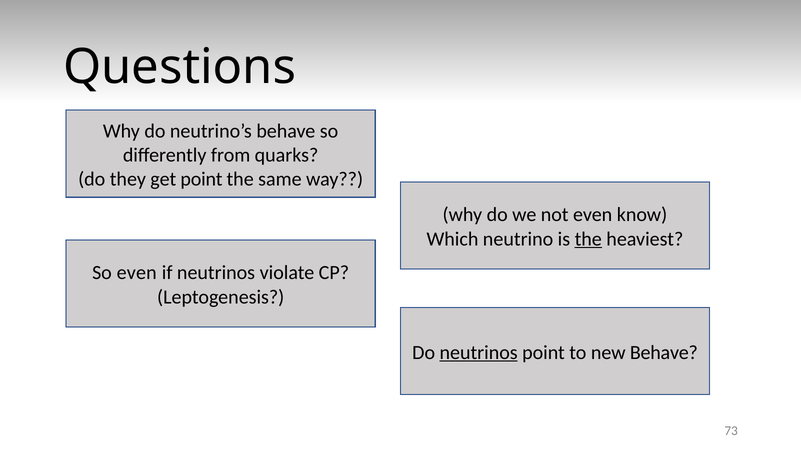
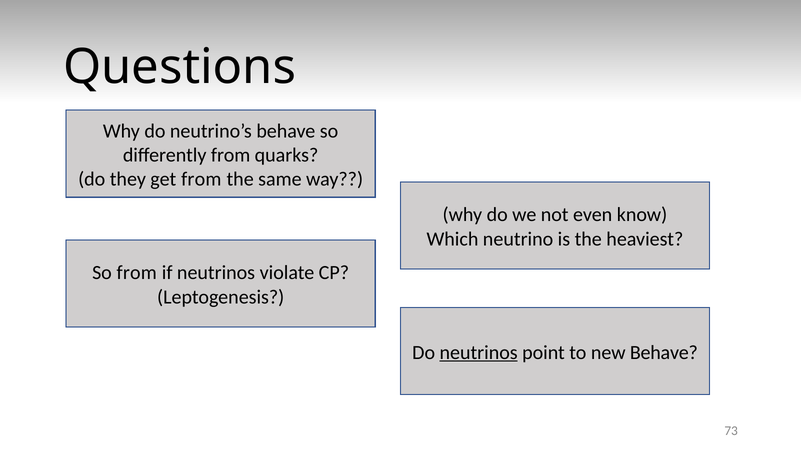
get point: point -> from (201, 179)
the underline: present -> none (588, 239)
So even: even -> from (137, 273)
